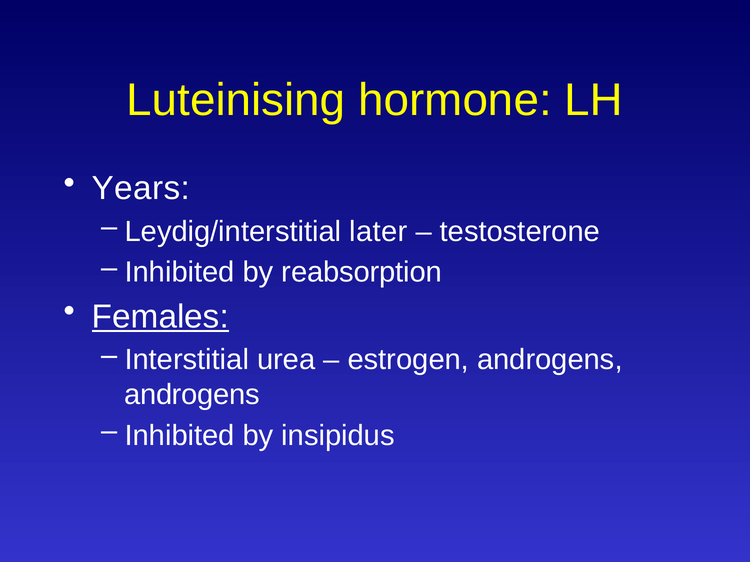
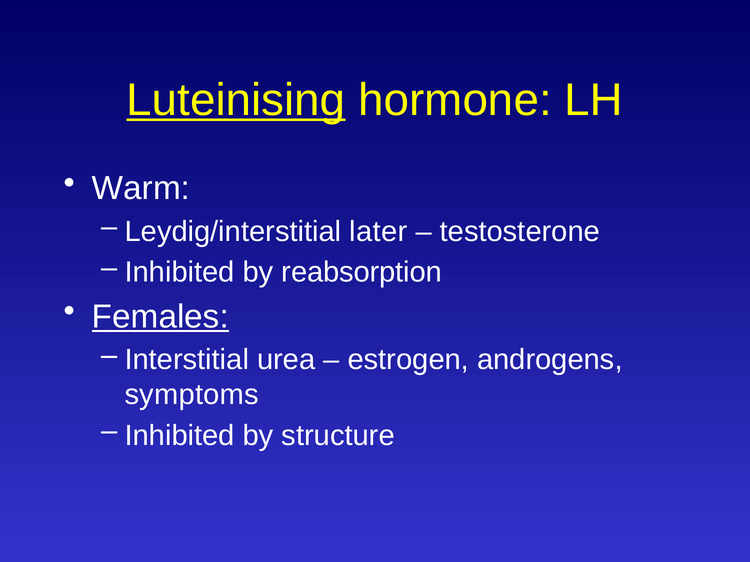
Luteinising underline: none -> present (236, 100)
Years: Years -> Warm (141, 189)
androgens: androgens -> symptoms (192, 395)
insipidus: insipidus -> structure (338, 436)
